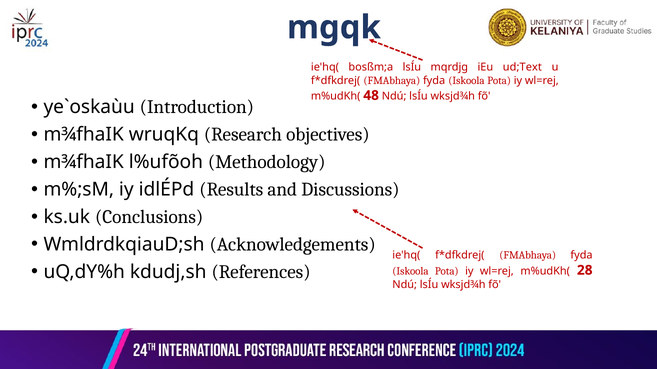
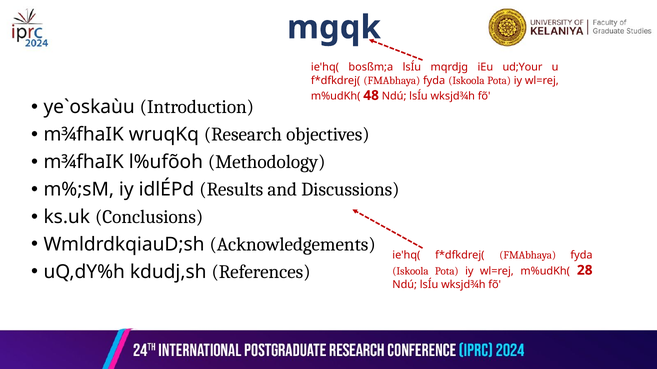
ud;Text: ud;Text -> ud;Your (522, 67)
